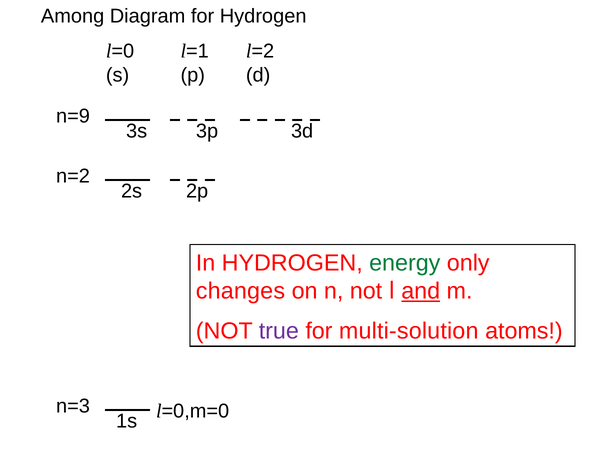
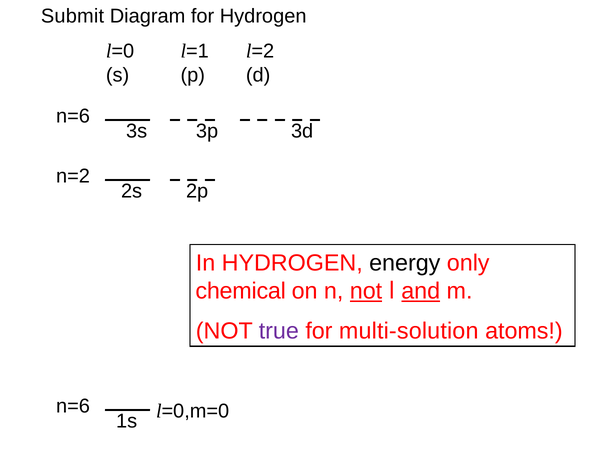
Among: Among -> Submit (73, 16)
n=9: n=9 -> n=6 (73, 116)
energy colour: green -> black (405, 263)
changes: changes -> chemical (241, 291)
not underline: none -> present (366, 291)
n=3: n=3 -> n=6 (73, 406)
